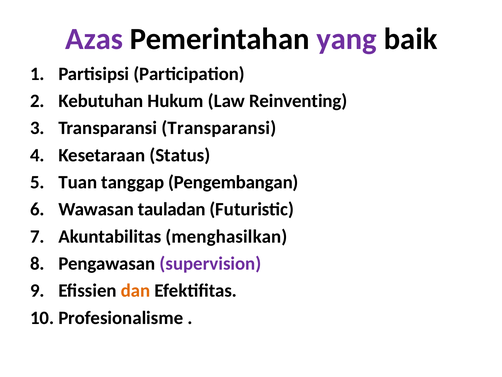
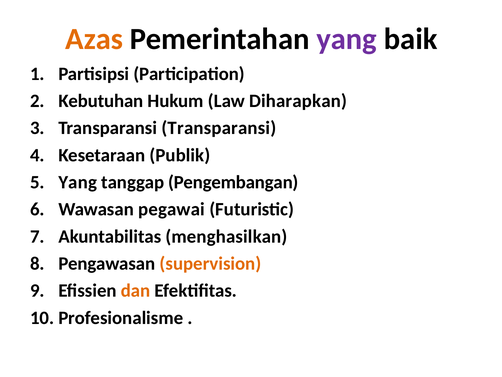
Azas colour: purple -> orange (94, 39)
Reinventing: Reinventing -> Diharapkan (298, 101)
Status: Status -> Publik (180, 155)
Tuan: Tuan -> Yang (78, 182)
tauladan: tauladan -> pegawai (172, 209)
supervision colour: purple -> orange (210, 263)
